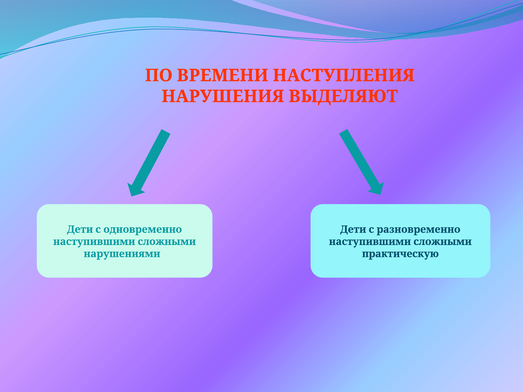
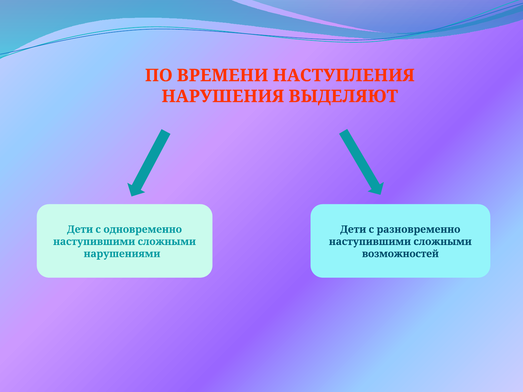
практическую: практическую -> возможностей (400, 254)
